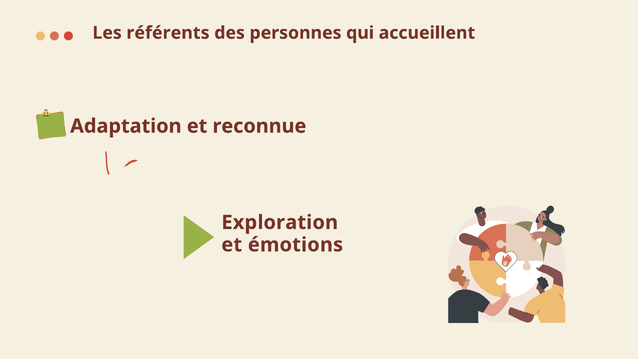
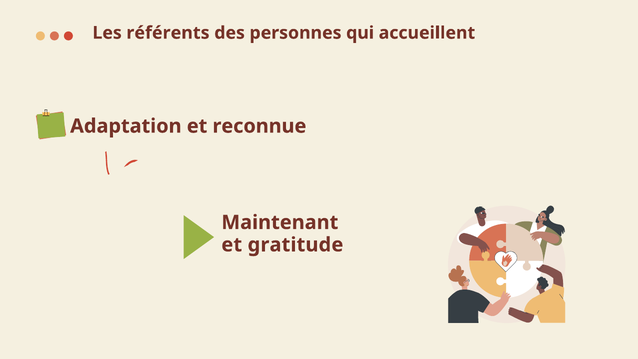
Exploration: Exploration -> Maintenant (280, 222)
émotions: émotions -> gratitude (295, 245)
